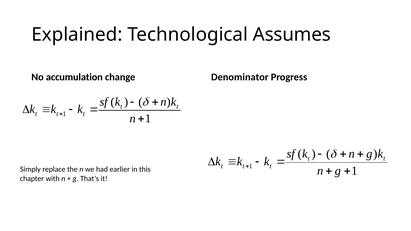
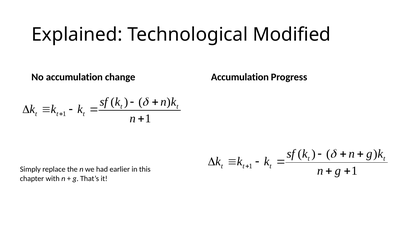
Assumes: Assumes -> Modified (292, 35)
change Denominator: Denominator -> Accumulation (240, 77)
